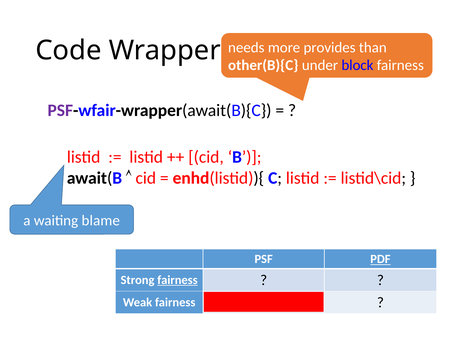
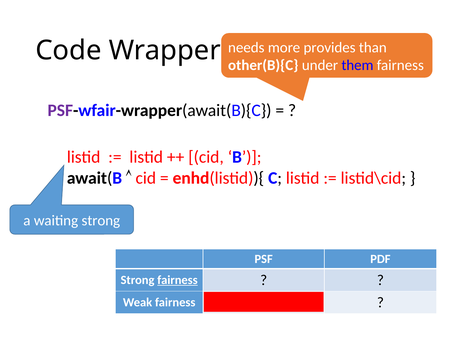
block: block -> them (357, 65)
waiting blame: blame -> strong (101, 220)
PDF underline: present -> none (380, 259)
